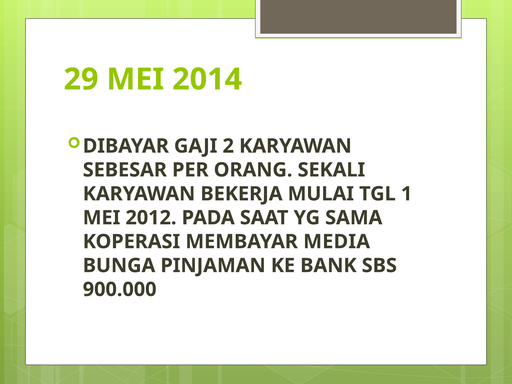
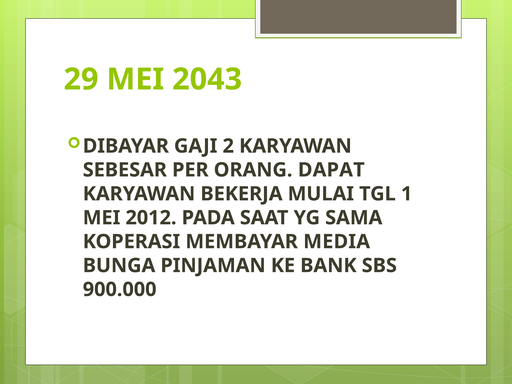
2014: 2014 -> 2043 (207, 79)
SEKALI: SEKALI -> DAPAT (331, 170)
